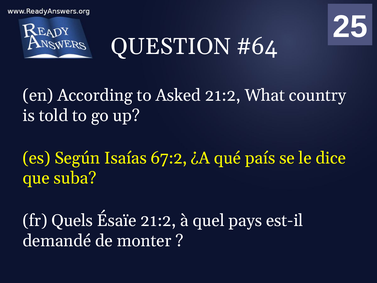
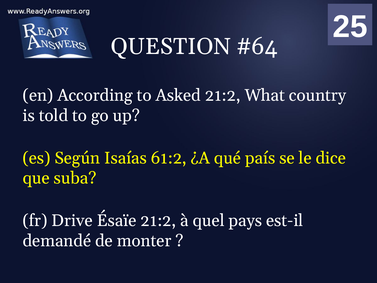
67:2: 67:2 -> 61:2 (169, 158)
Quels: Quels -> Drive (72, 220)
